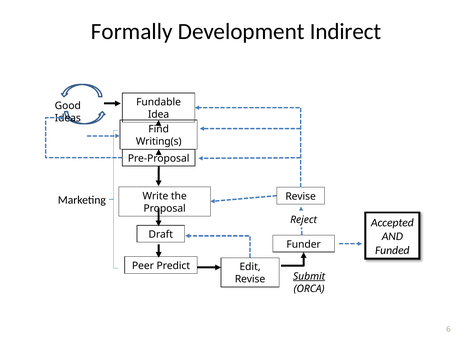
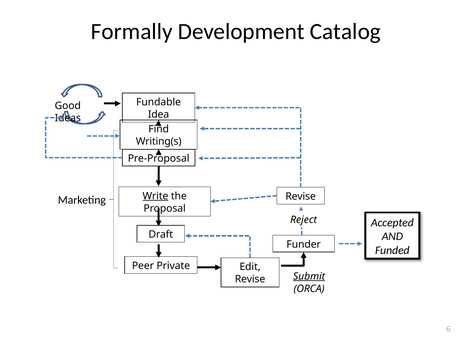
Indirect: Indirect -> Catalog (345, 31)
Write underline: none -> present (155, 196)
Predict: Predict -> Private (173, 266)
